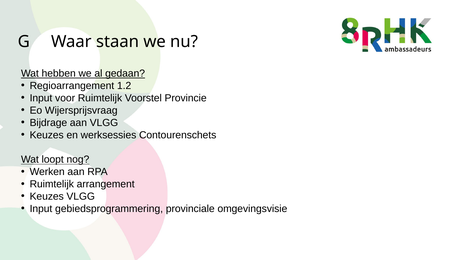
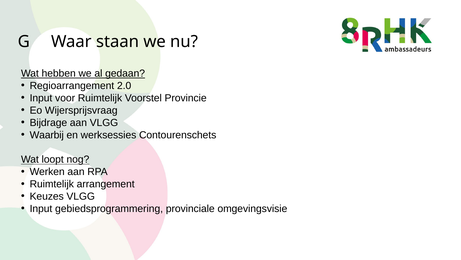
1.2: 1.2 -> 2.0 (124, 85)
Keuzes: Keuzes -> Waarbij (47, 135)
